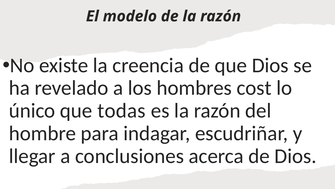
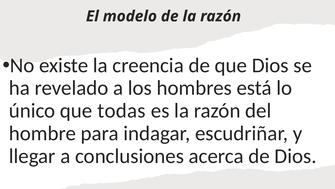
cost: cost -> está (254, 88)
